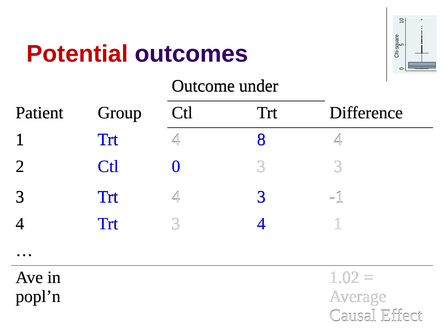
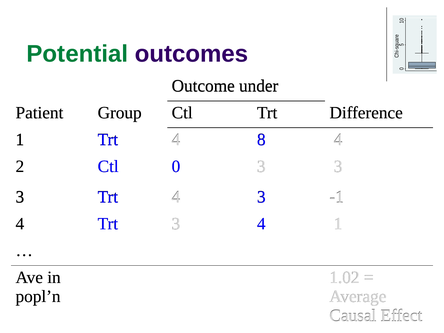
Potential colour: red -> green (77, 54)
